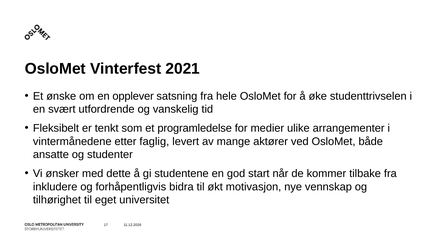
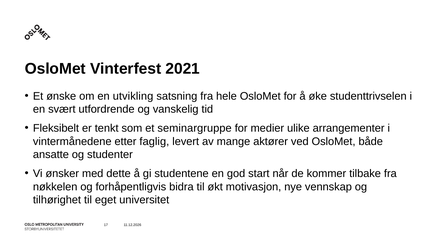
opplever: opplever -> utvikling (133, 96)
programledelse: programledelse -> seminargruppe (195, 128)
inkludere: inkludere -> nøkkelen (55, 187)
